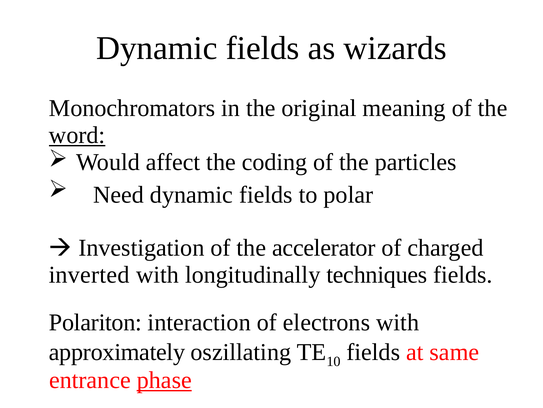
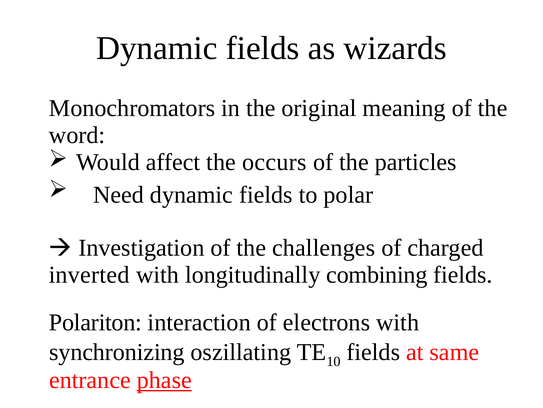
word underline: present -> none (77, 135)
coding: coding -> occurs (274, 162)
accelerator: accelerator -> challenges (324, 247)
techniques: techniques -> combining (377, 274)
approximately: approximately -> synchronizing (117, 351)
